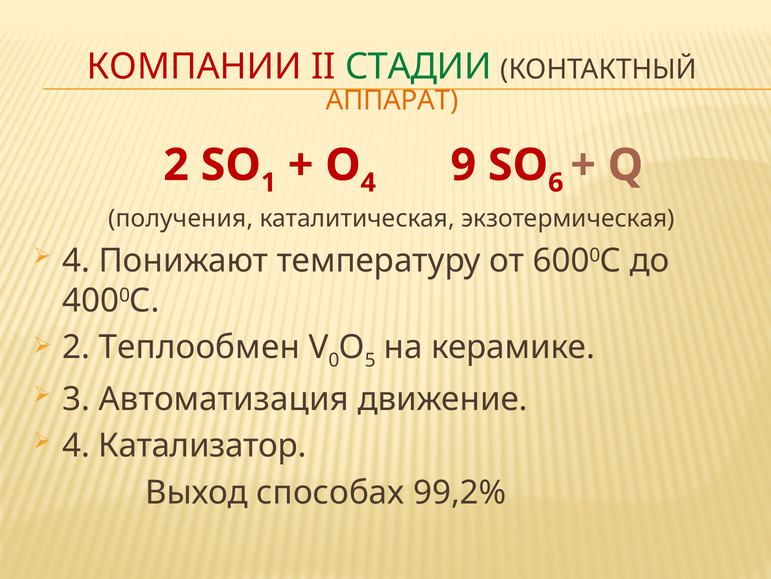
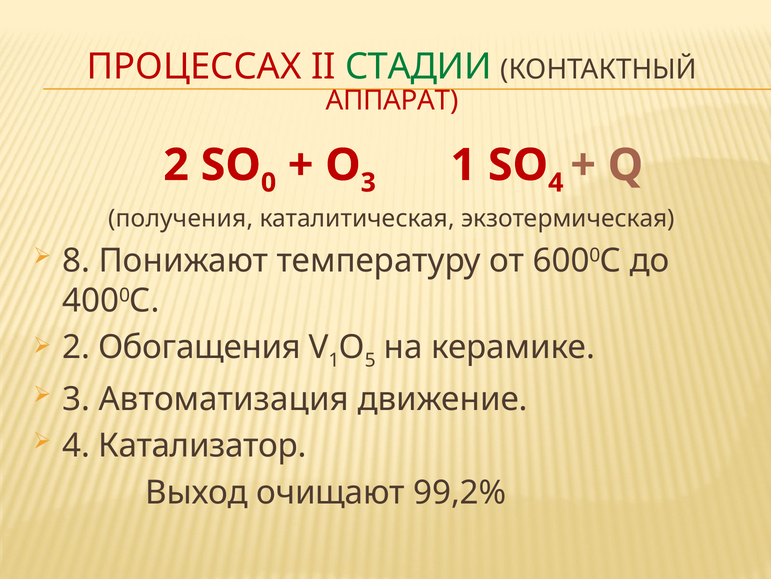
КОМПАНИИ: КОМПАНИИ -> ПРОЦЕССАХ (194, 67)
АППАРАТ colour: orange -> red (392, 100)
9: 9 -> 1 (463, 165)
6: 6 -> 4 (556, 182)
1: 1 -> 0 (269, 182)
4: 4 -> 3 (368, 182)
4: 4 -> 8 (76, 260)
Теплообмен: Теплообмен -> Обогащения (200, 347)
0: 0 -> 1 (334, 360)
способах: способах -> очищают (331, 492)
